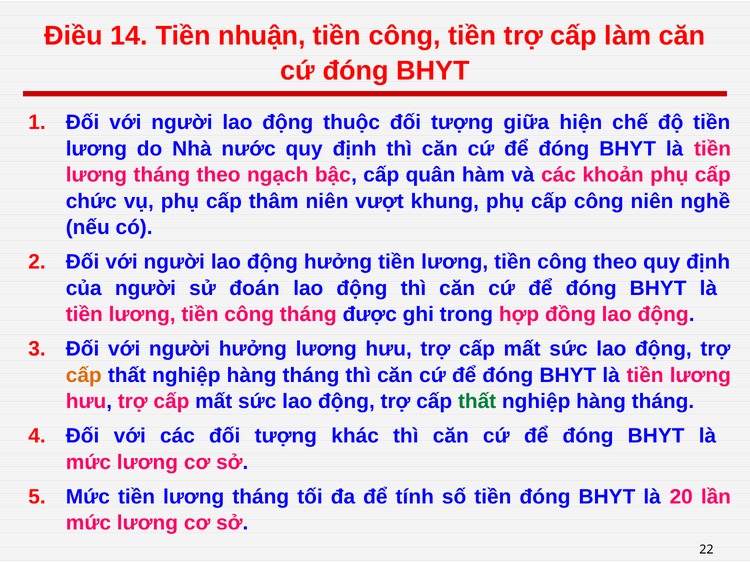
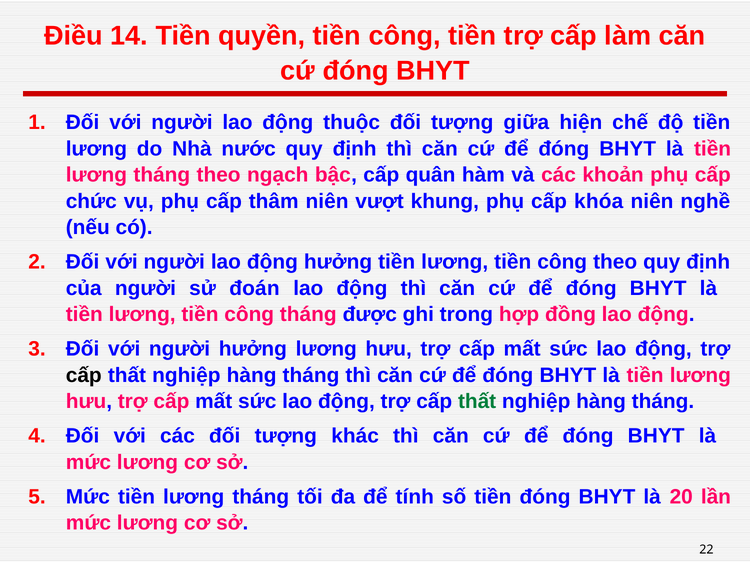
nhuận: nhuận -> quyền (262, 36)
cấp công: công -> khóa (599, 201)
cấp colour: orange -> black (84, 376)
